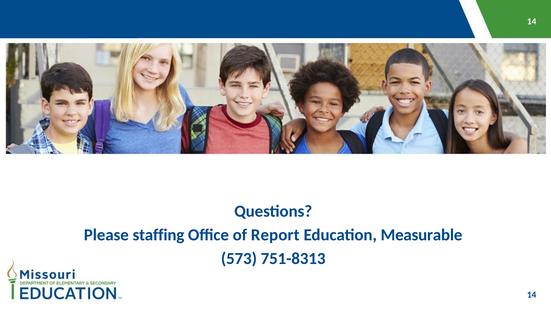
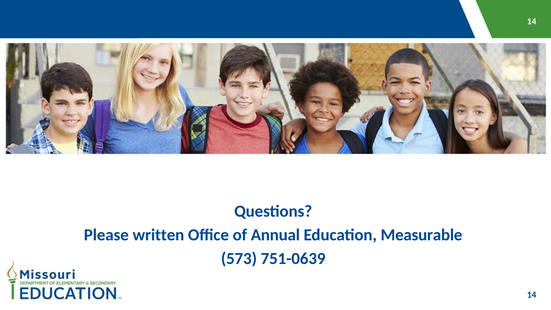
staffing: staffing -> written (158, 235)
Report: Report -> Annual (275, 235)
751-8313: 751-8313 -> 751-0639 (293, 258)
